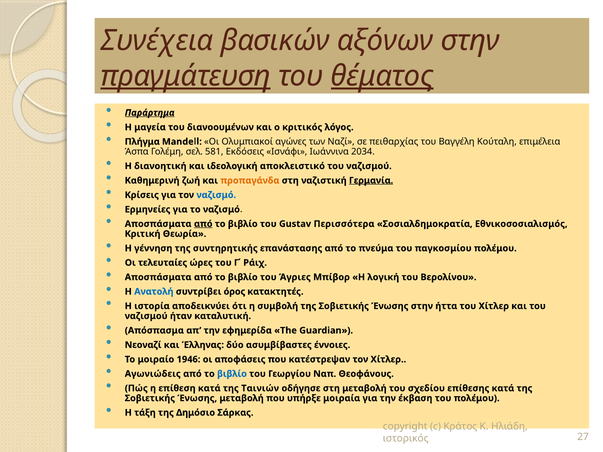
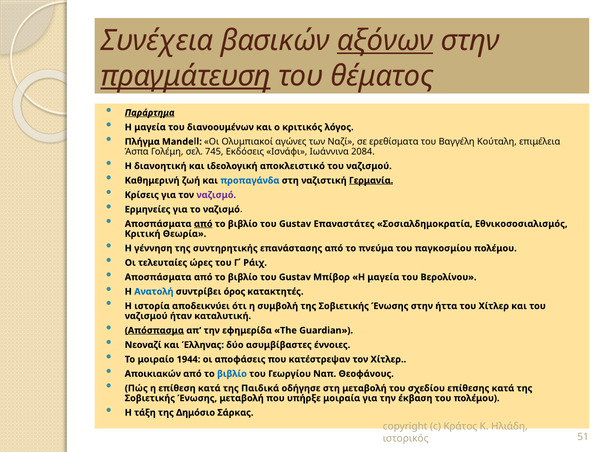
αξόνων underline: none -> present (385, 41)
θέματος underline: present -> none (382, 76)
πειθαρχίας: πειθαρχίας -> ερεθίσματα (394, 142)
581: 581 -> 745 (214, 152)
2034: 2034 -> 2084 (363, 152)
προπαγάνδα colour: orange -> blue (250, 181)
ναζισμό colour: blue -> purple (216, 195)
Περισσότερα: Περισσότερα -> Επαναστάτες (344, 224)
Άγριες: Άγριες -> Gustav (295, 277)
Μπίβορ Η λογική: λογική -> μαγεία (383, 277)
Απόσπασμα underline: none -> present (154, 331)
1946: 1946 -> 1944 (189, 360)
Αγωνιώδεις: Αγωνιώδεις -> Αποικιακών (153, 374)
Ταινιών: Ταινιών -> Παιδικά (260, 388)
27: 27 -> 51 (583, 437)
